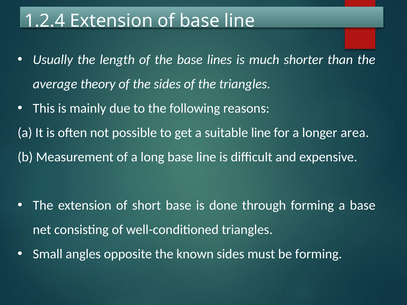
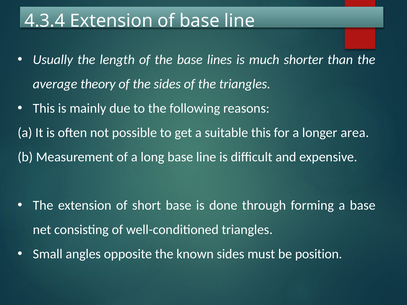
1.2.4: 1.2.4 -> 4.3.4 (45, 21)
suitable line: line -> this (261, 133)
be forming: forming -> position (319, 254)
